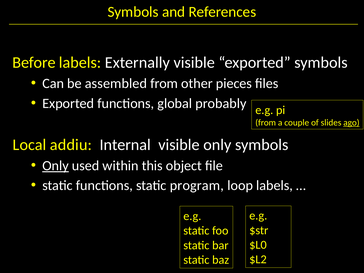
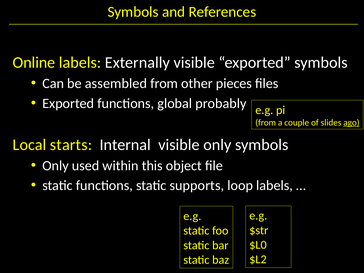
Before: Before -> Online (34, 63)
addiu: addiu -> starts (71, 145)
Only underline: present -> none (56, 166)
program: program -> supports (197, 186)
